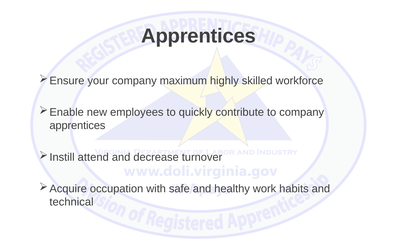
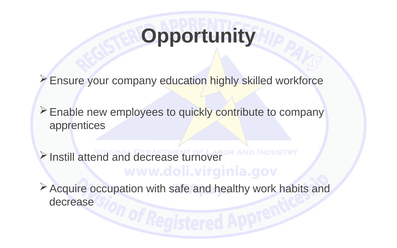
Apprentices: Apprentices -> Opportunity (198, 36)
maximum: maximum -> education (183, 81)
technical: technical -> decrease (72, 202)
